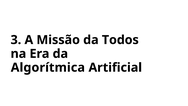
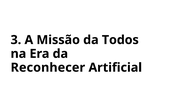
Algorítmica: Algorítmica -> Reconhecer (48, 67)
